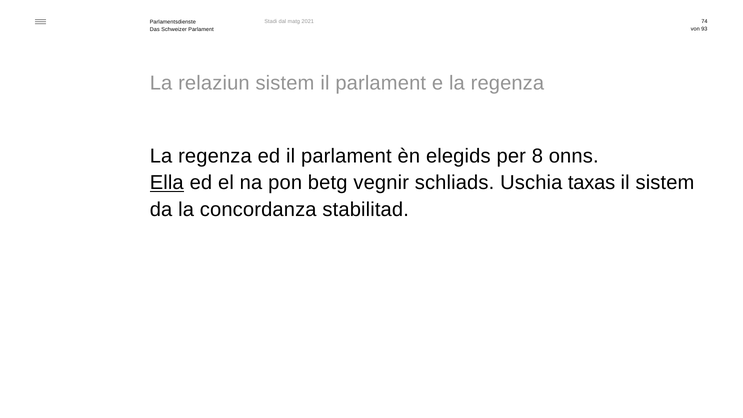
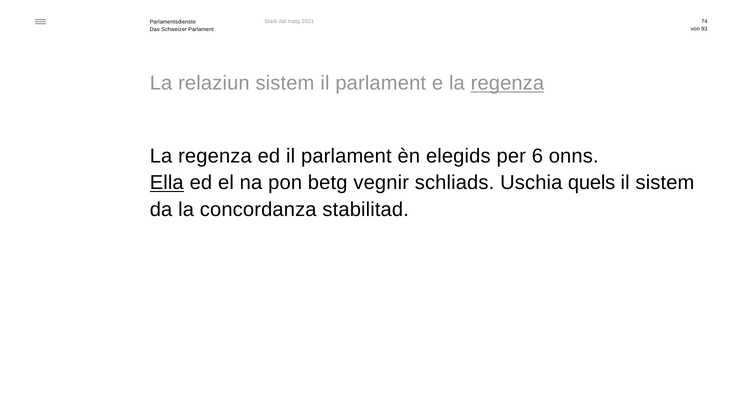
regenza underline: none -> present (507, 83)
8: 8 -> 6 (537, 156)
taxas: taxas -> quels (592, 183)
